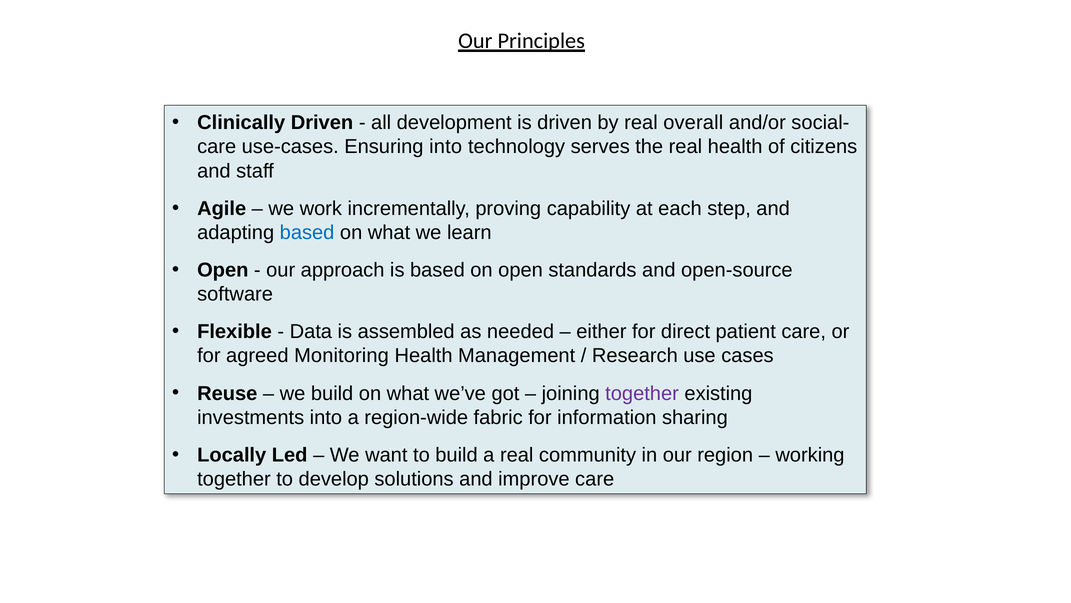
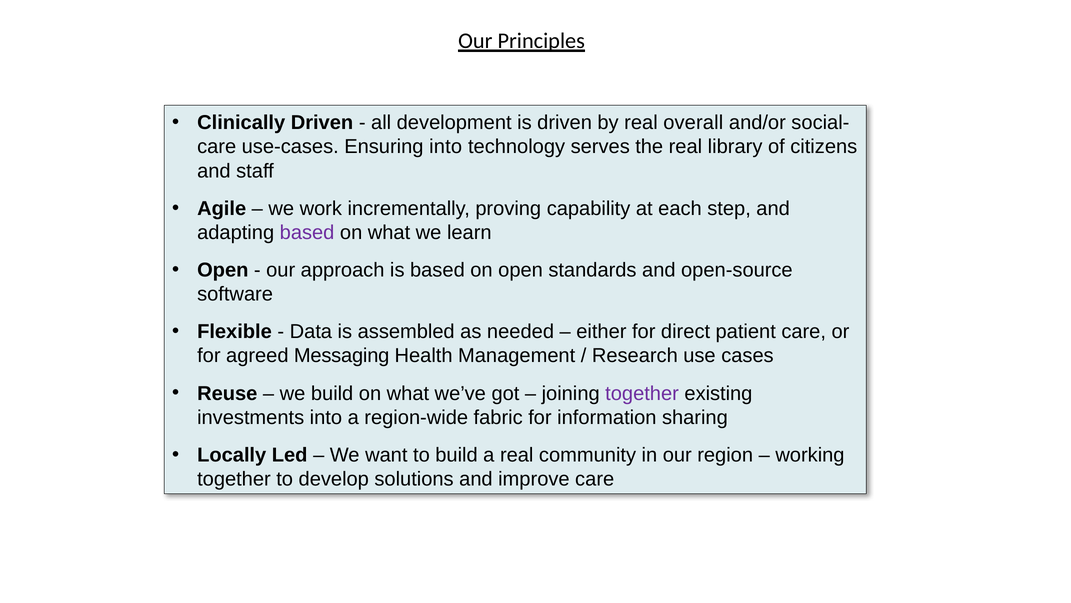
real health: health -> library (735, 147)
based colour: blue -> purple (307, 232)
Monitoring: Monitoring -> Messaging (342, 356)
